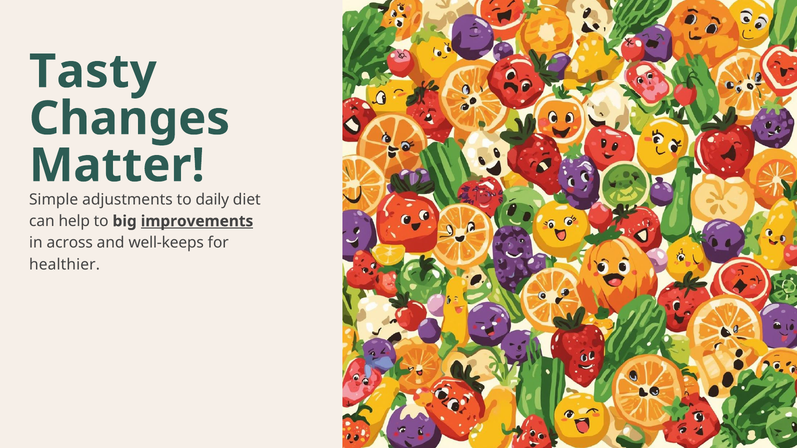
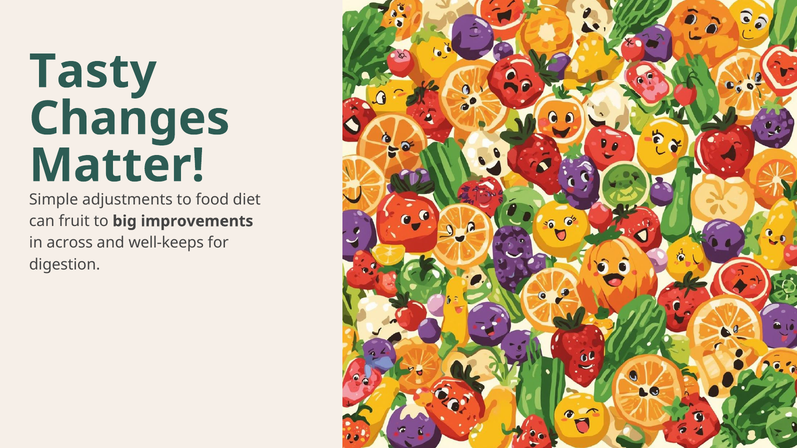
daily: daily -> food (212, 200)
help: help -> fruit (74, 221)
improvements underline: present -> none (197, 221)
healthier: healthier -> digestion (65, 265)
